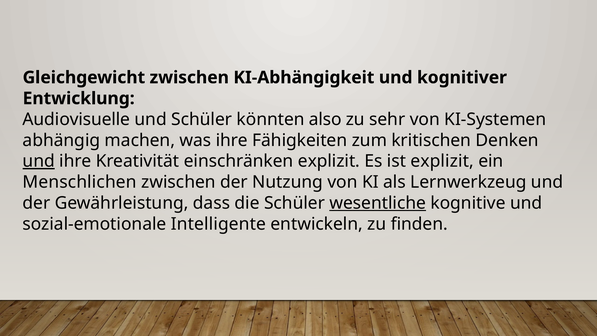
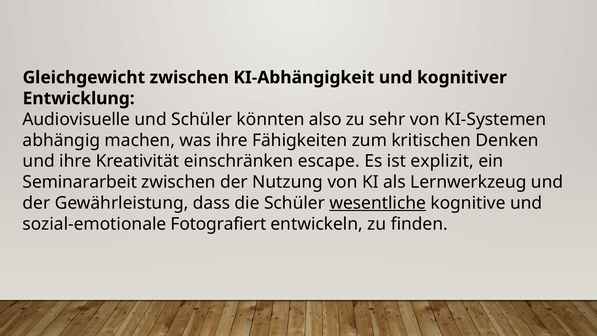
und underline: present -> none (39, 161)
einschränken explizit: explizit -> escape (329, 161)
Menschlichen: Menschlichen -> Seminararbeit (80, 182)
Intelligente: Intelligente -> Fotografiert (219, 224)
